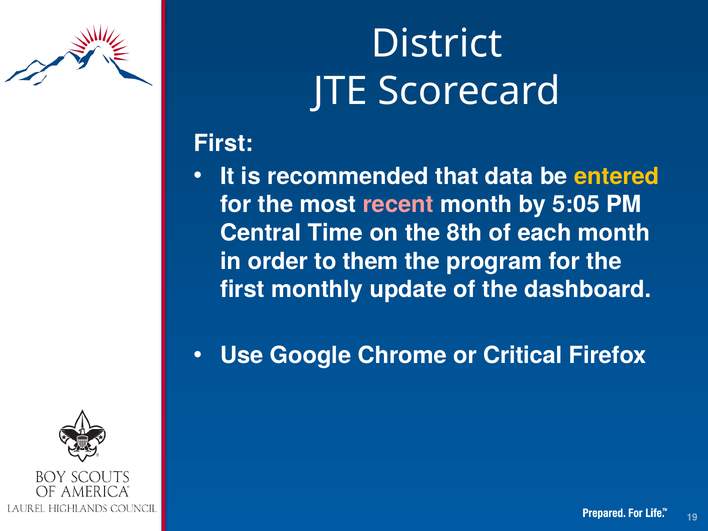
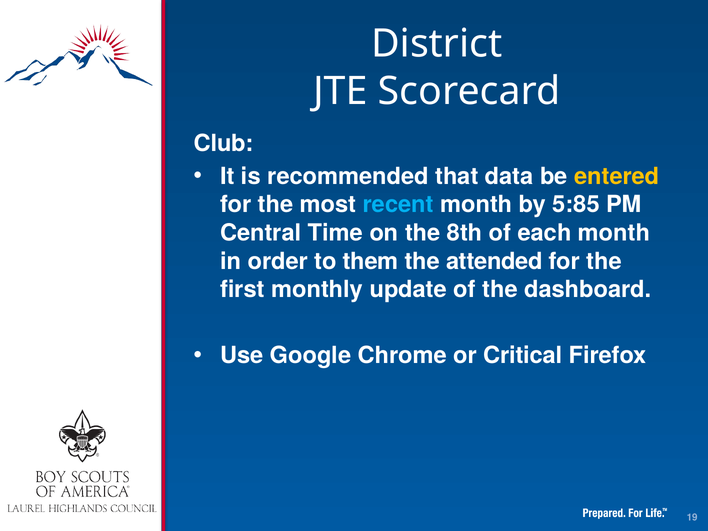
First: First -> Club (224, 143)
recent colour: pink -> light blue (398, 205)
5:05: 5:05 -> 5:85 (576, 205)
program: program -> attended (494, 261)
